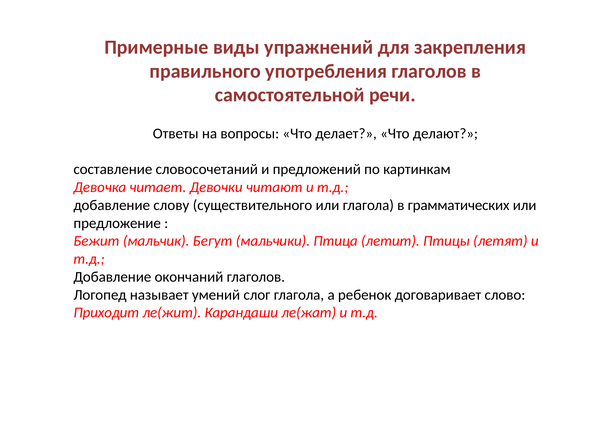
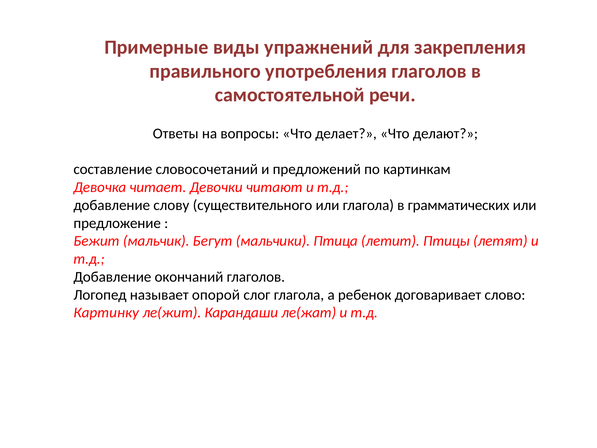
умений: умений -> опорой (216, 295)
Приходит: Приходит -> Картинку (106, 313)
